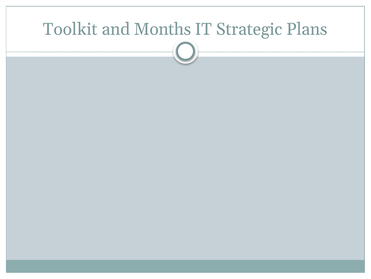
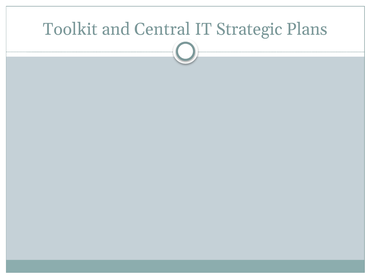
Months: Months -> Central (162, 29)
